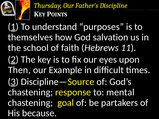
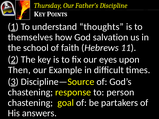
purposes: purposes -> thoughts (101, 27)
mental: mental -> person (120, 92)
because: because -> answers (39, 113)
